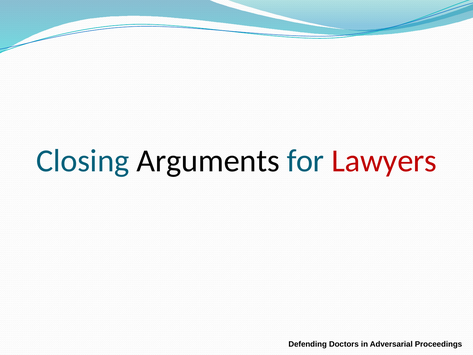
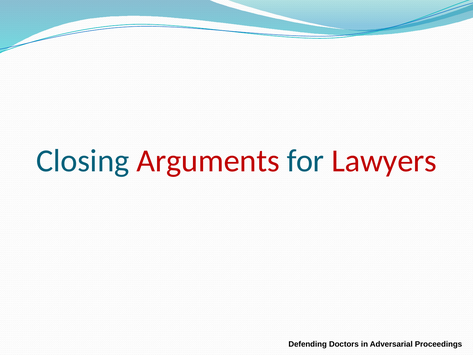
Arguments colour: black -> red (208, 161)
